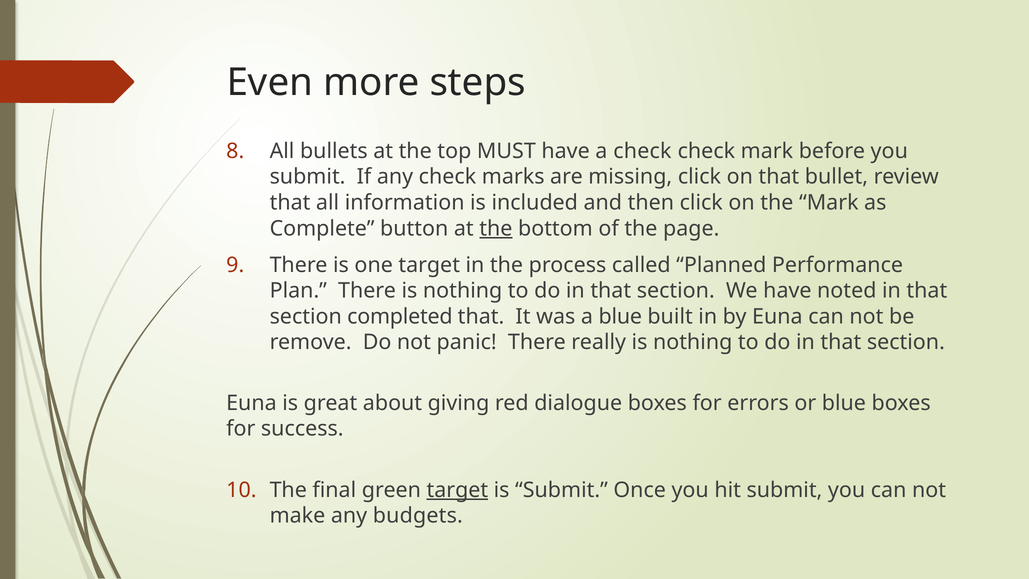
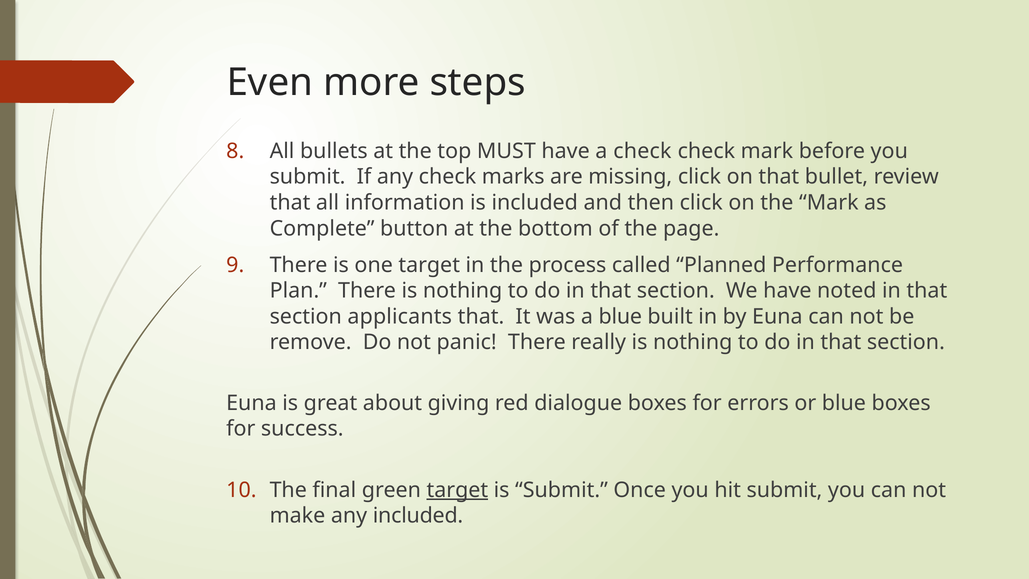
the underline: present -> none (496, 228)
completed: completed -> applicants (400, 316)
any budgets: budgets -> included (418, 516)
